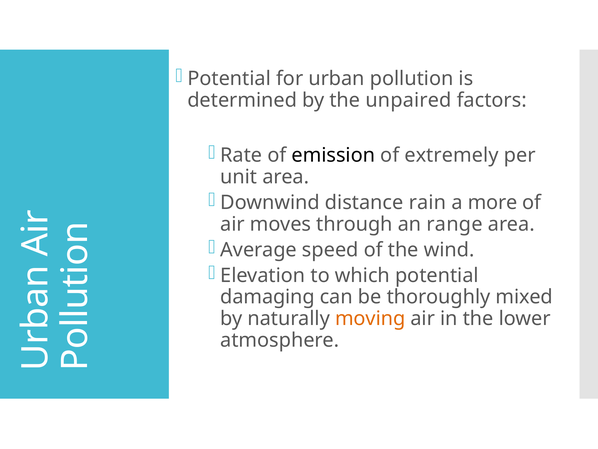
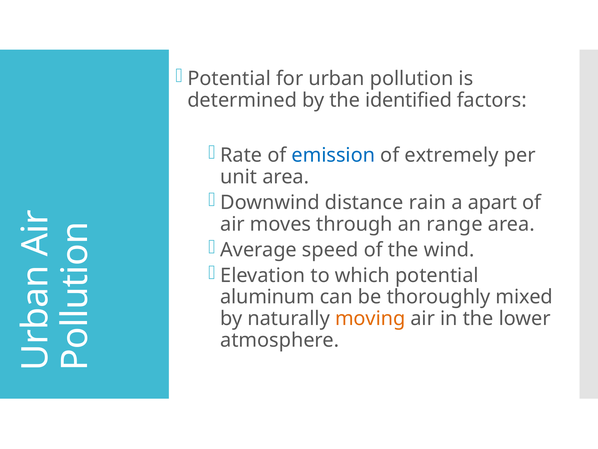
unpaired: unpaired -> identified (409, 100)
emission colour: black -> blue (333, 155)
more: more -> apart (493, 202)
damaging: damaging -> aluminum (268, 297)
